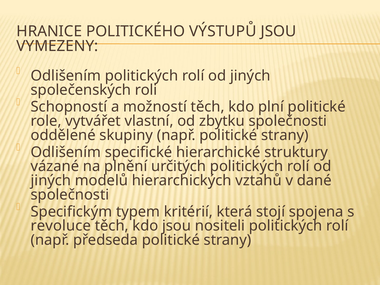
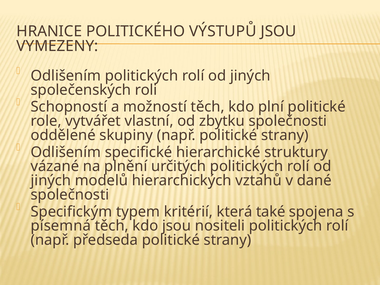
stojí: stojí -> také (271, 212)
revoluce: revoluce -> písemná (61, 226)
